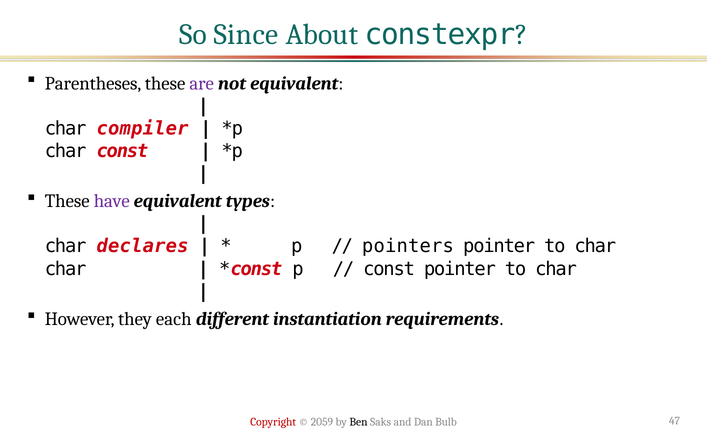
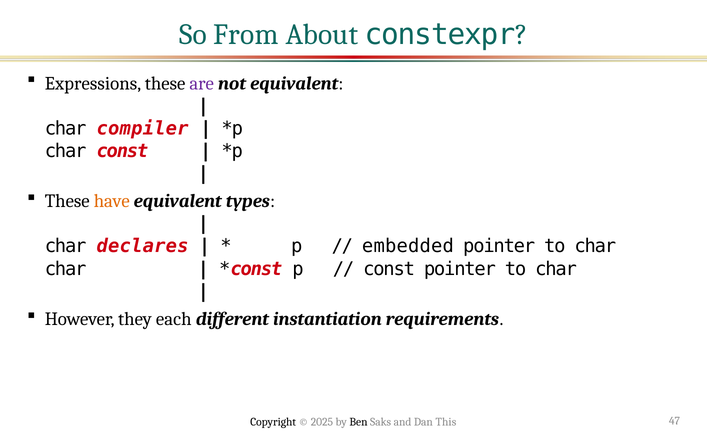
Since: Since -> From (246, 34)
Parentheses: Parentheses -> Expressions (93, 83)
have colour: purple -> orange (112, 201)
pointers: pointers -> embedded (408, 246)
Copyright colour: red -> black (273, 422)
2059: 2059 -> 2025 (322, 422)
Bulb: Bulb -> This (446, 422)
